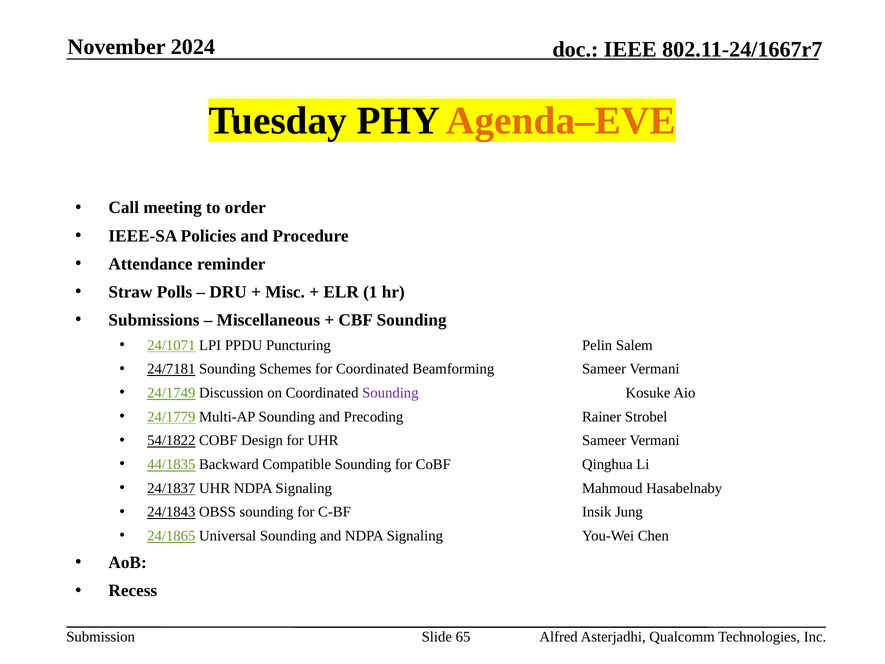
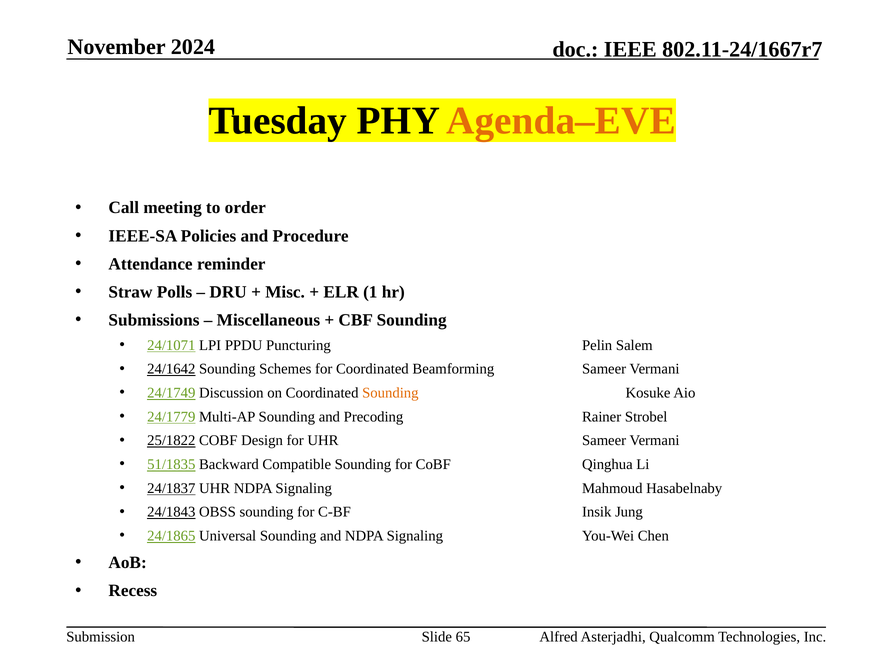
24/7181: 24/7181 -> 24/1642 (171, 369)
Sounding colour: purple -> orange (390, 393)
54/1822: 54/1822 -> 25/1822 (171, 440)
44/1835: 44/1835 -> 51/1835 (171, 464)
